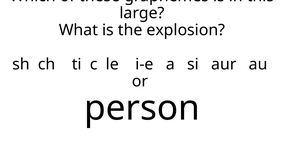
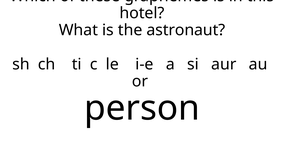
large: large -> hotel (142, 13)
explosion: explosion -> astronaut (186, 30)
